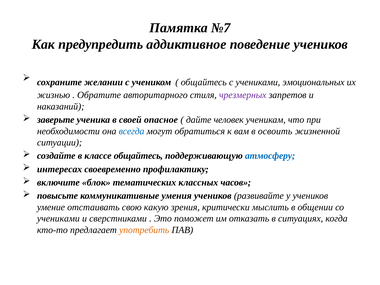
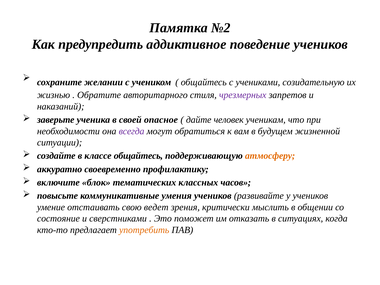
№7: №7 -> №2 (221, 28)
эмоциональных: эмоциональных -> созидательную (313, 82)
всегда colour: blue -> purple (132, 131)
освоить: освоить -> будущем (275, 131)
атмосферу colour: blue -> orange (270, 156)
интересах: интересах -> аккуратно (60, 169)
какую: какую -> ведет (156, 207)
учениками: учениками -> состояние (58, 219)
